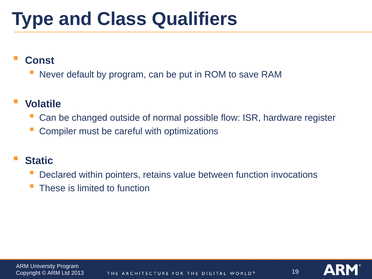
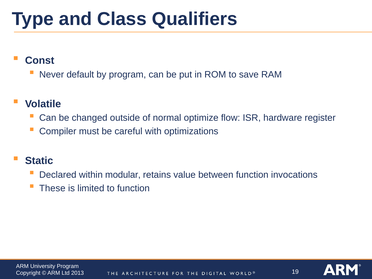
possible: possible -> optimize (201, 118)
pointers: pointers -> modular (123, 175)
